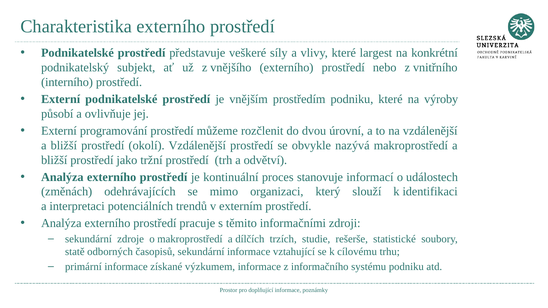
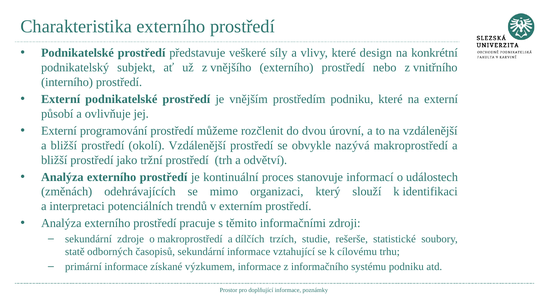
largest: largest -> design (376, 53)
na výroby: výroby -> externí (441, 99)
